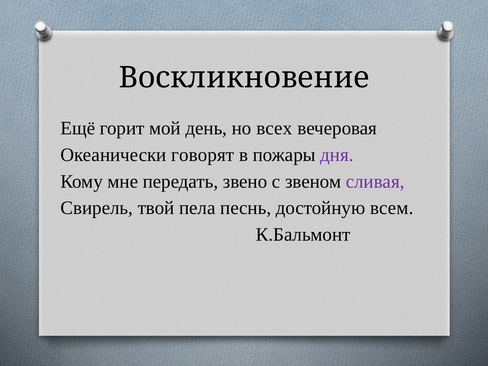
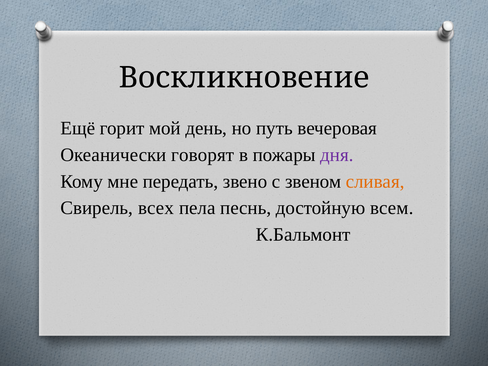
всех: всех -> путь (274, 128)
сливая colour: purple -> orange (375, 181)
твой: твой -> всех (156, 208)
